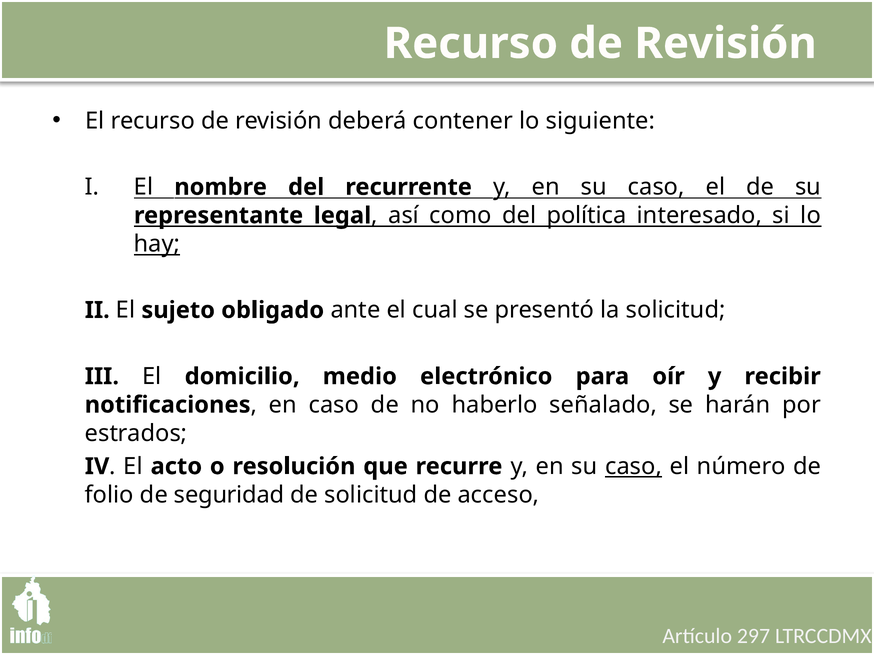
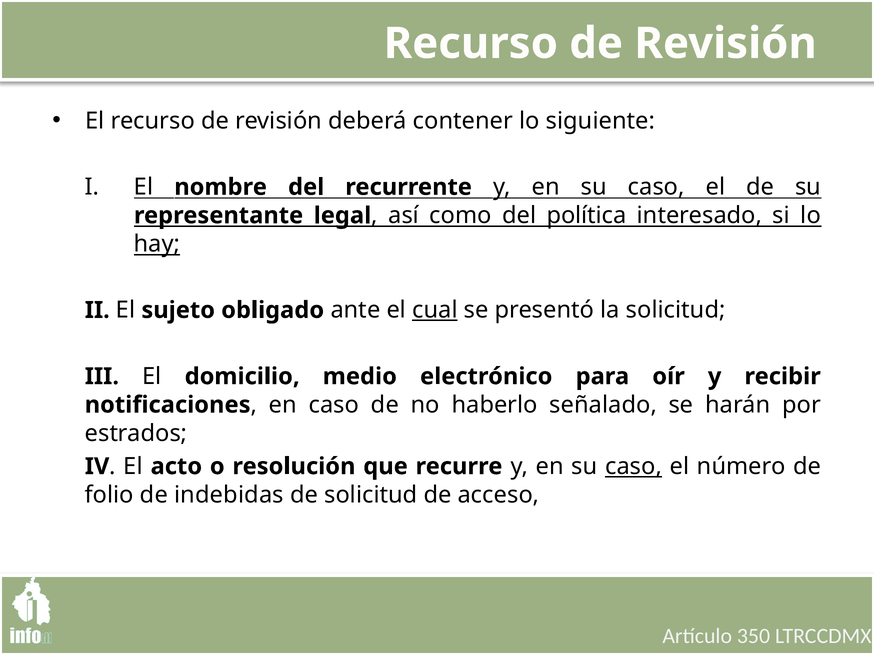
cual underline: none -> present (435, 310)
seguridad: seguridad -> indebidas (229, 495)
297: 297 -> 350 (754, 636)
